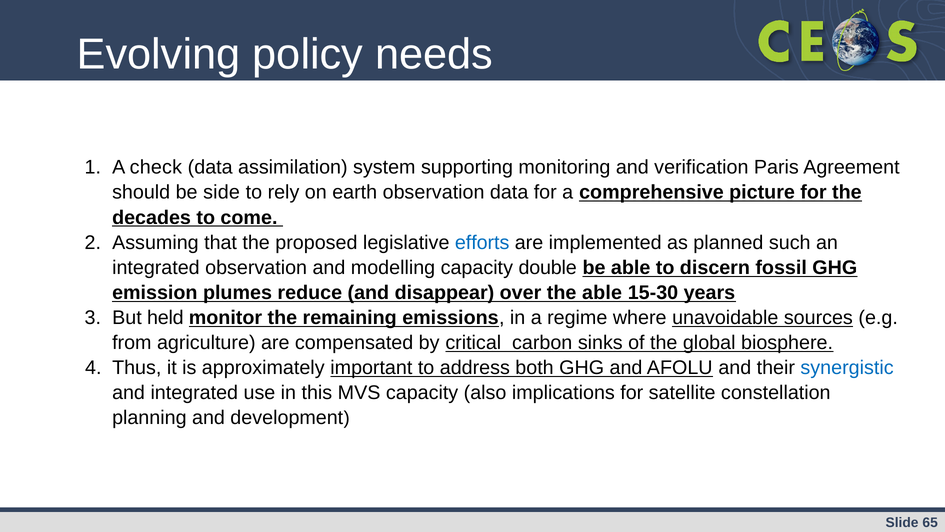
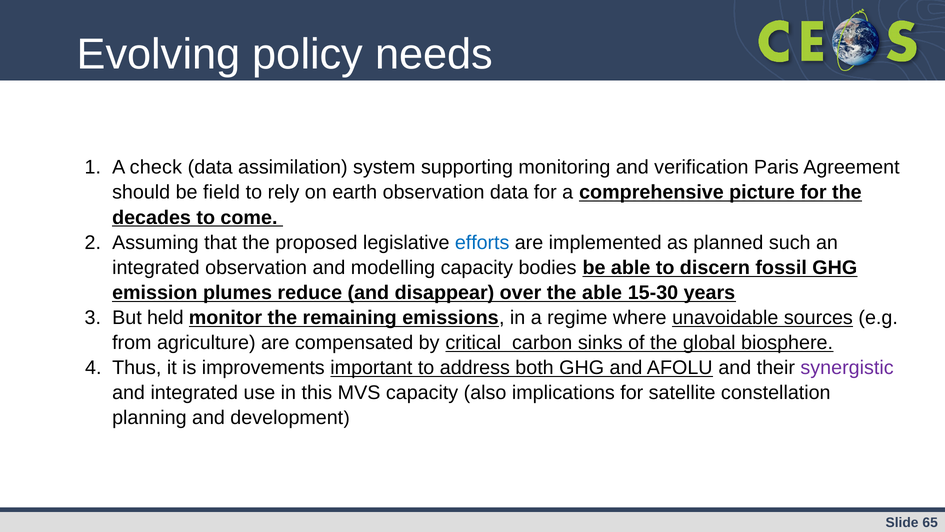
side: side -> field (222, 192)
double: double -> bodies (548, 267)
approximately: approximately -> improvements (263, 368)
synergistic colour: blue -> purple (847, 368)
